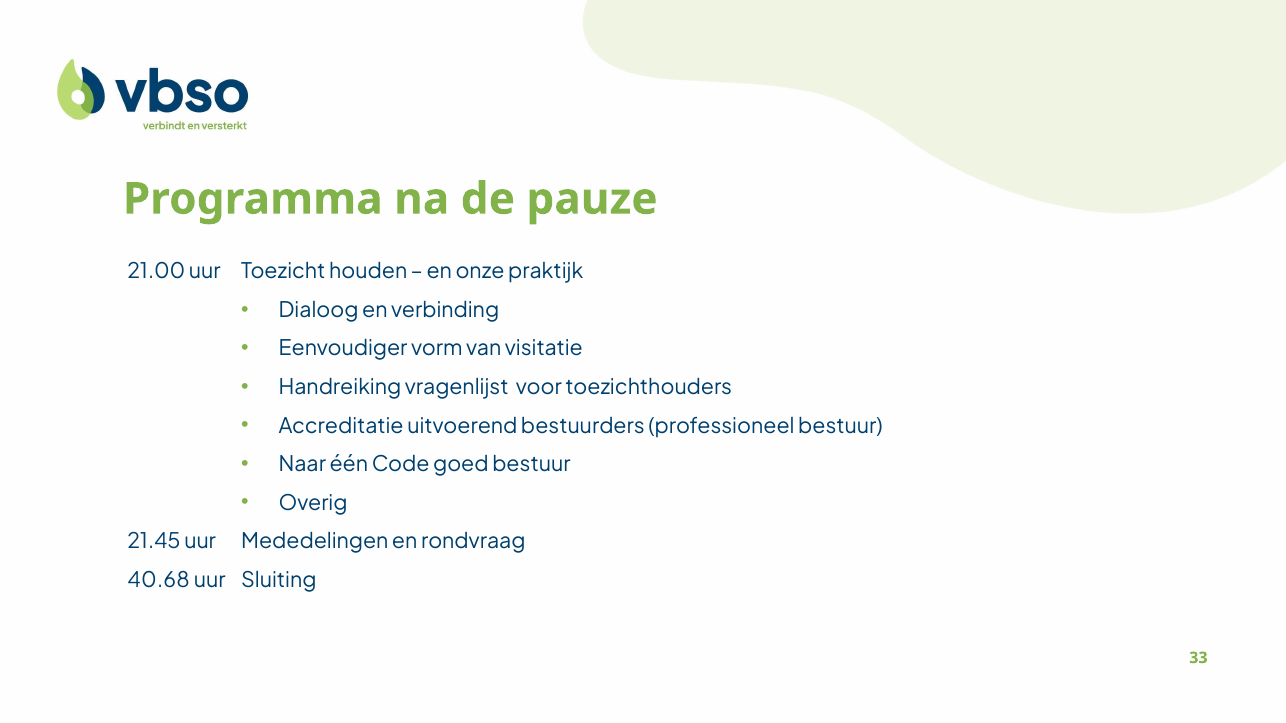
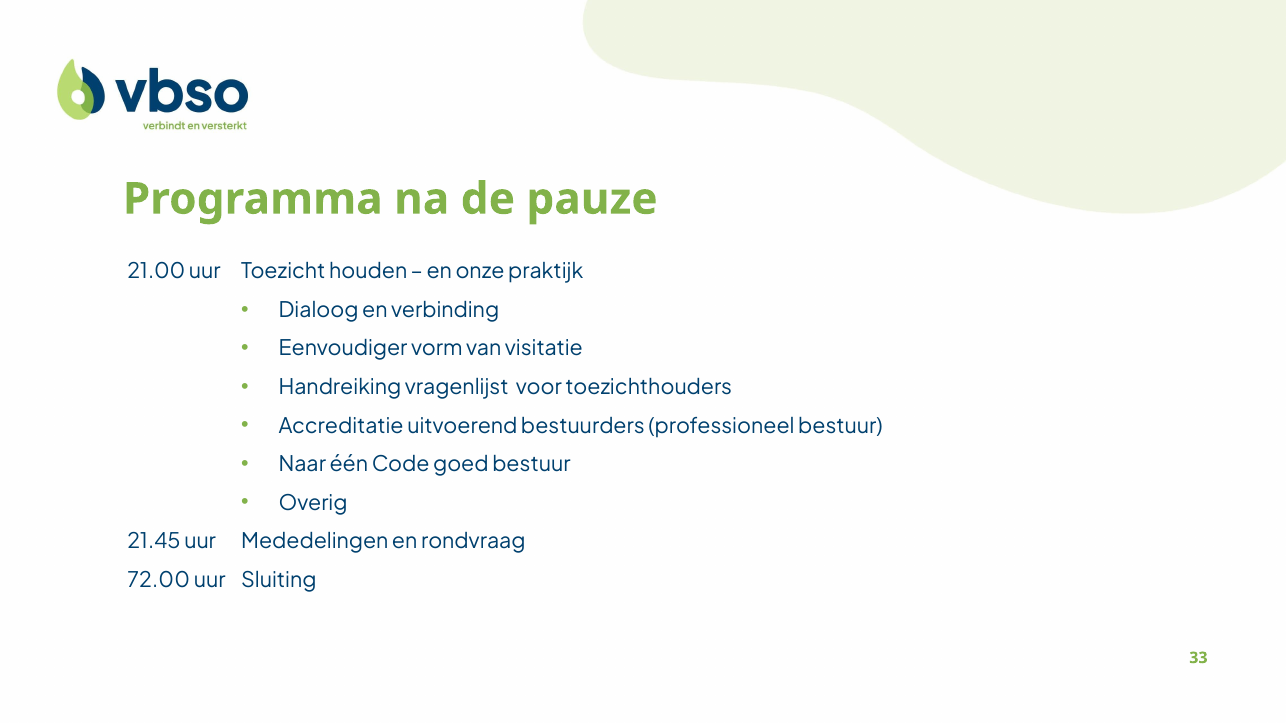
40.68: 40.68 -> 72.00 (159, 580)
